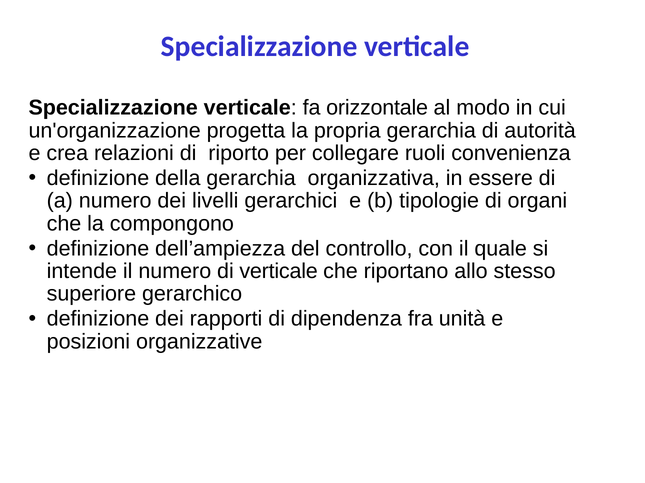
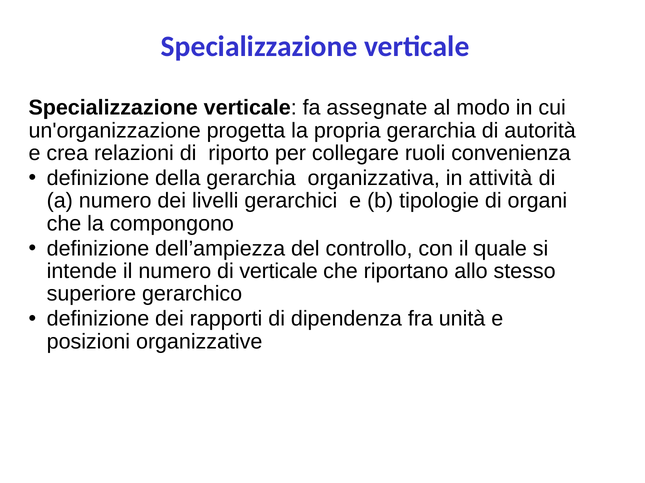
orizzontale: orizzontale -> assegnate (377, 108)
essere: essere -> attività (501, 178)
